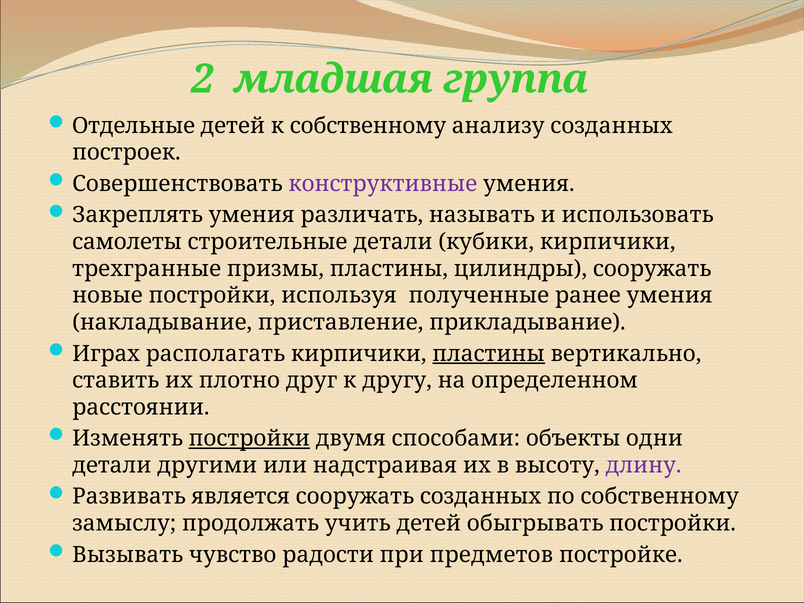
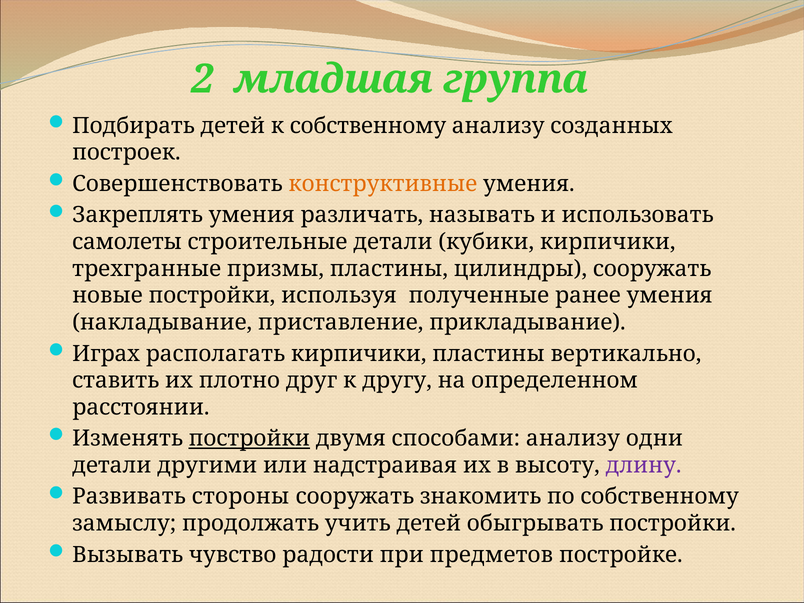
Отдельные: Отдельные -> Подбирать (133, 126)
конструктивные colour: purple -> orange (383, 184)
пластины underline: present -> none (489, 354)
способами объекты: объекты -> анализу (573, 439)
является: является -> стороны (241, 497)
сооружать созданных: созданных -> знакомить (481, 497)
